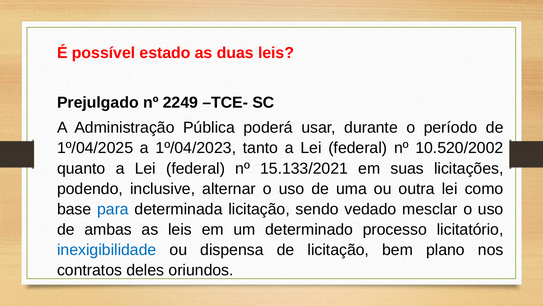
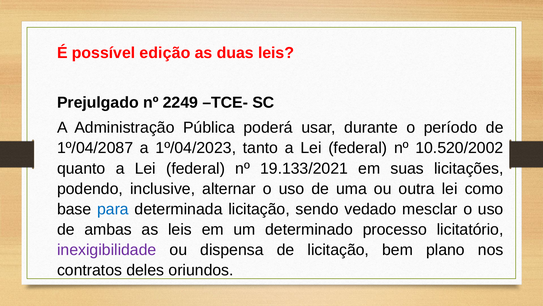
estado: estado -> edição (165, 53)
1º/04/2025: 1º/04/2025 -> 1º/04/2087 (95, 148)
15.133/2021: 15.133/2021 -> 19.133/2021 (304, 168)
inexigibilidade colour: blue -> purple (107, 250)
